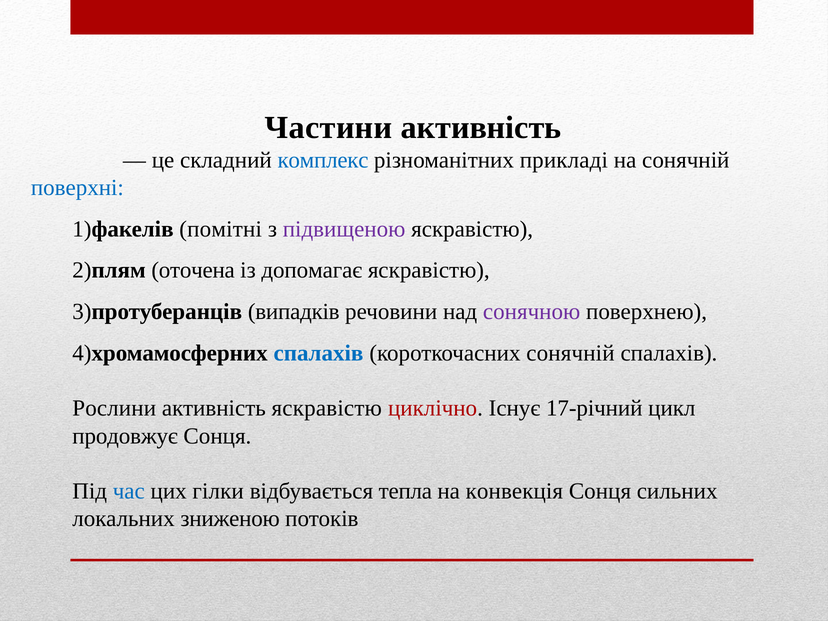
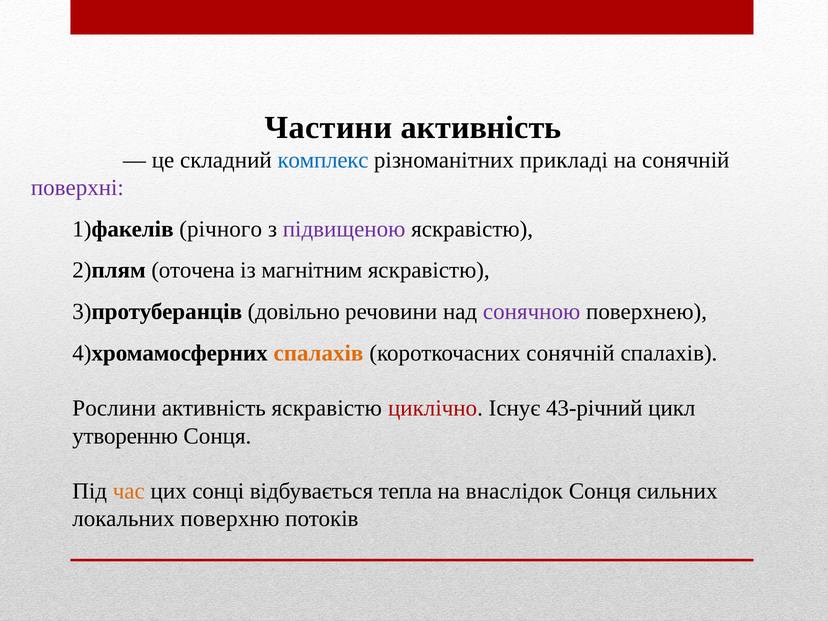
поверхні colour: blue -> purple (77, 188)
помітні: помітні -> річного (221, 229)
допомагає: допомагає -> магнітним (312, 270)
випадків: випадків -> довільно (294, 312)
спалахів colour: blue -> orange (318, 353)
17-річний: 17-річний -> 43-річний (594, 408)
продовжує: продовжує -> утворенню (125, 436)
час colour: blue -> orange (129, 491)
гілки: гілки -> сонці (218, 491)
конвекція: конвекція -> внаслідок (514, 491)
зниженою: зниженою -> поверхню (230, 519)
